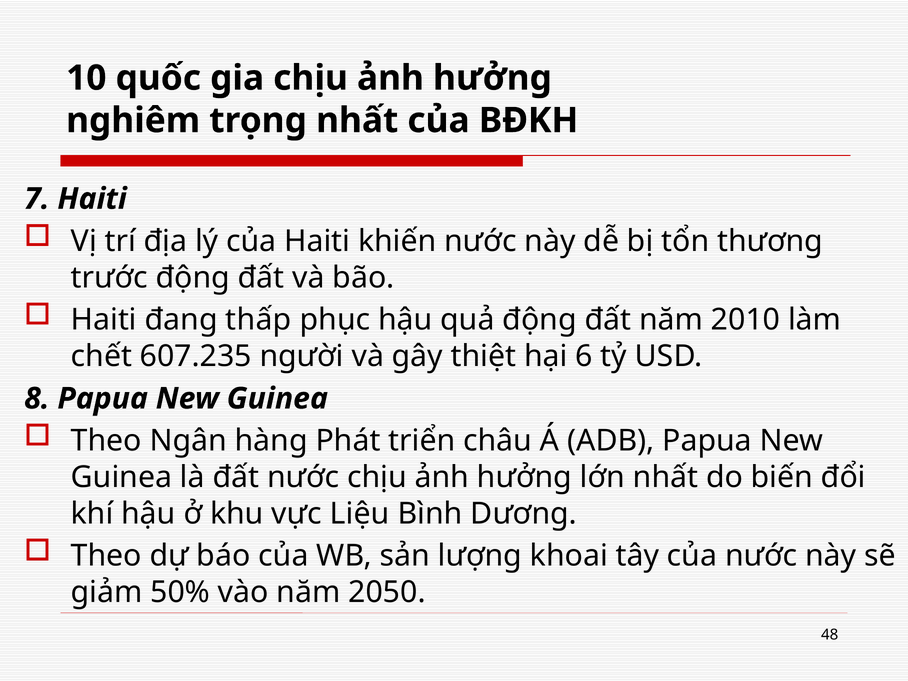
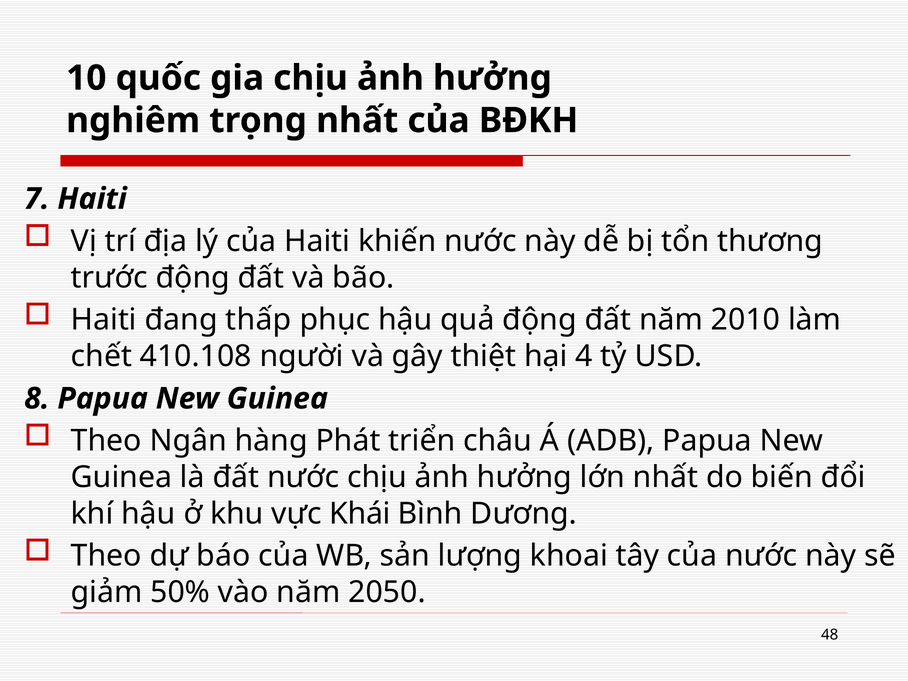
607.235: 607.235 -> 410.108 (196, 356)
6: 6 -> 4 (584, 356)
Liệu: Liệu -> Khái (360, 514)
